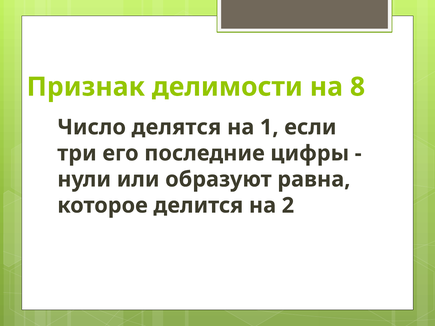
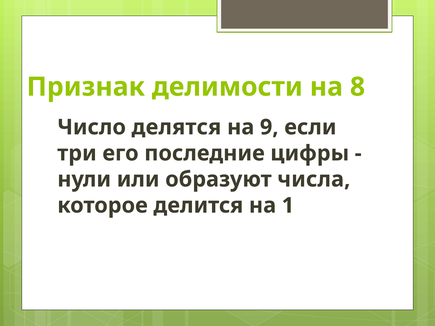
1: 1 -> 9 (269, 127)
равна: равна -> числа (314, 179)
2: 2 -> 1 (288, 206)
